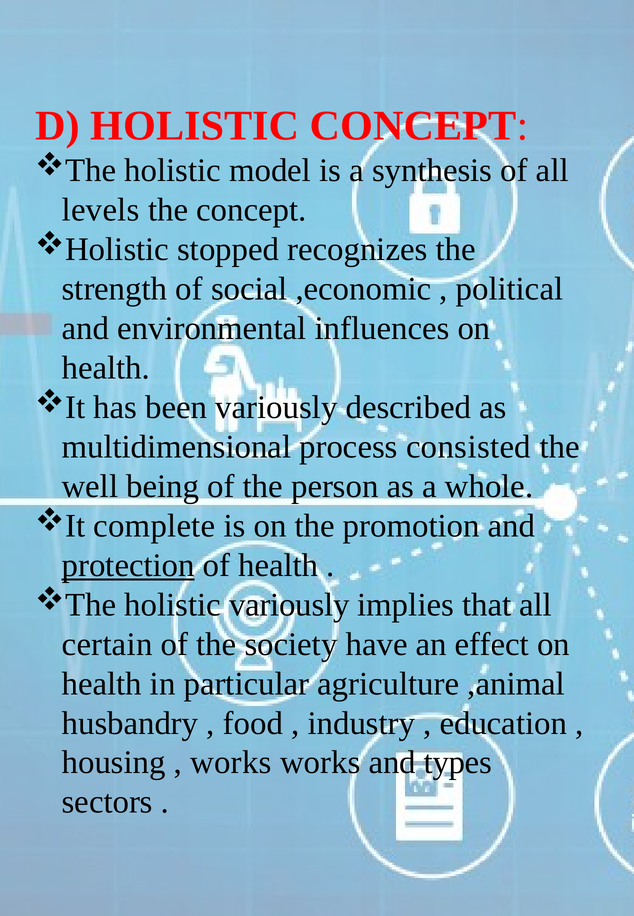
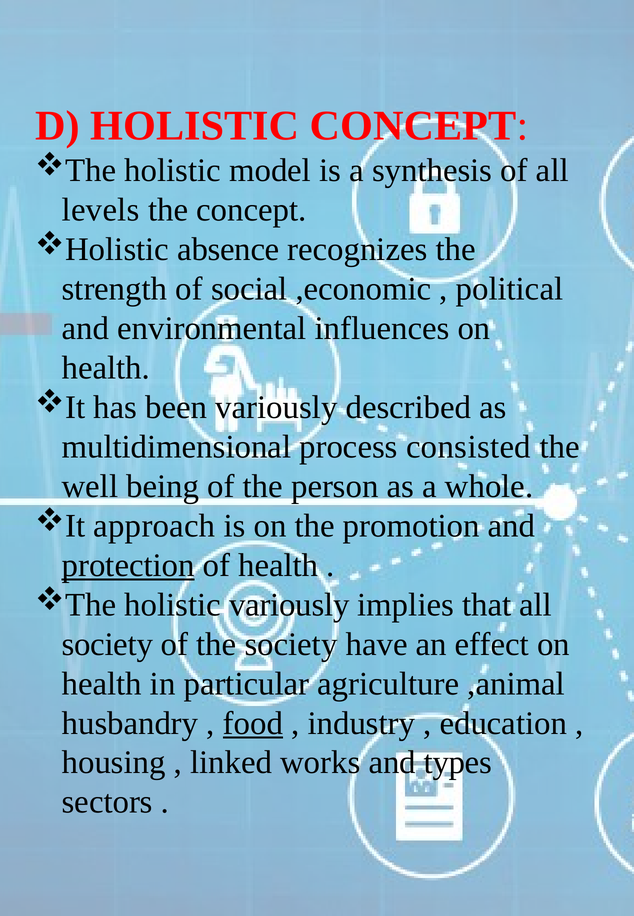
stopped: stopped -> absence (228, 249)
complete: complete -> approach (154, 526)
certain: certain -> society (107, 644)
food underline: none -> present (253, 723)
works: works -> linked (231, 762)
